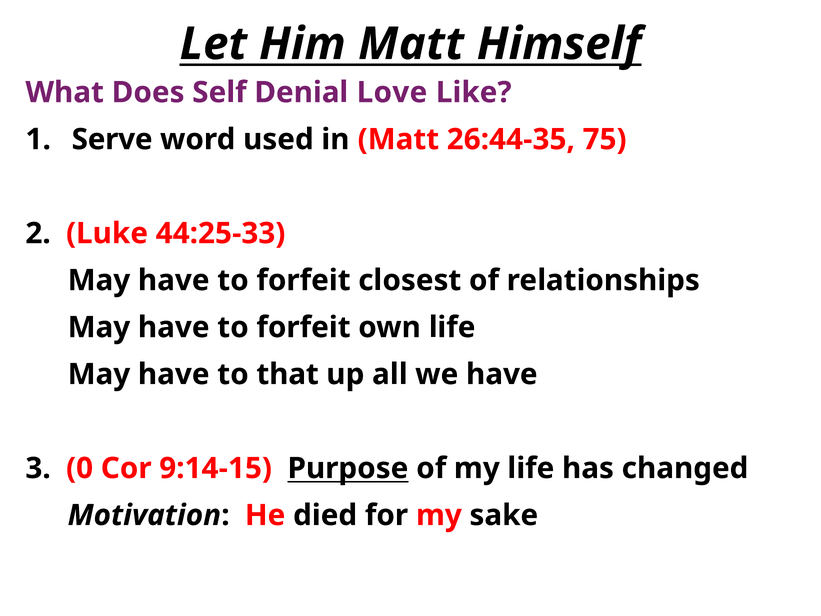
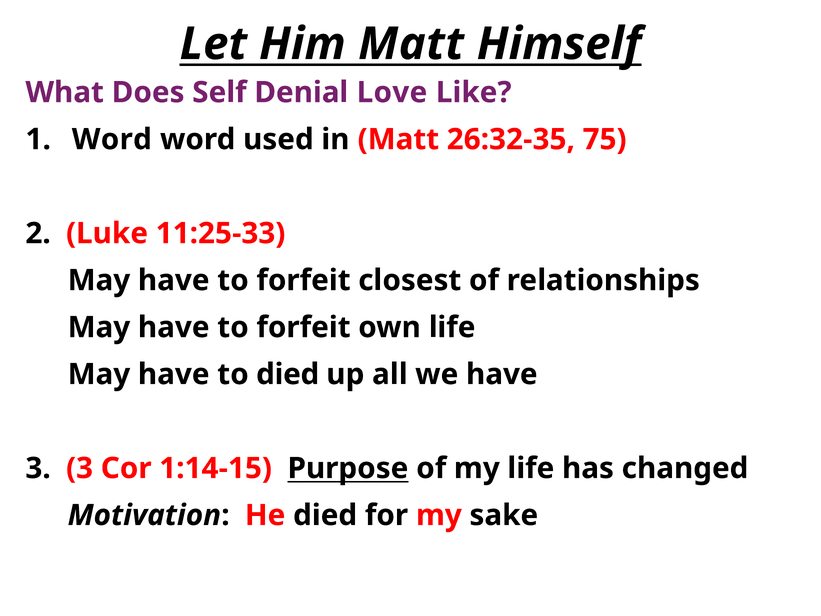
Serve: Serve -> Word (112, 139)
26:44-35: 26:44-35 -> 26:32-35 (511, 139)
44:25-33: 44:25-33 -> 11:25-33 (221, 233)
to that: that -> died (288, 374)
3 0: 0 -> 3 (80, 468)
9:14-15: 9:14-15 -> 1:14-15 (216, 468)
